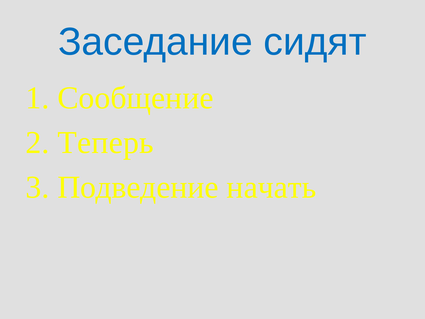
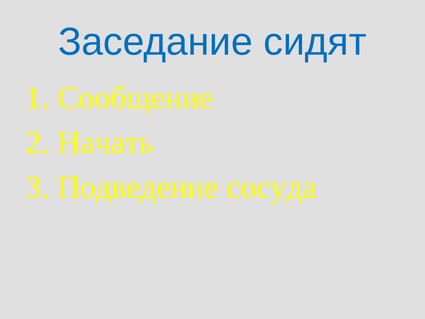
Теперь: Теперь -> Начать (106, 142)
начать: начать -> сосуда (272, 187)
